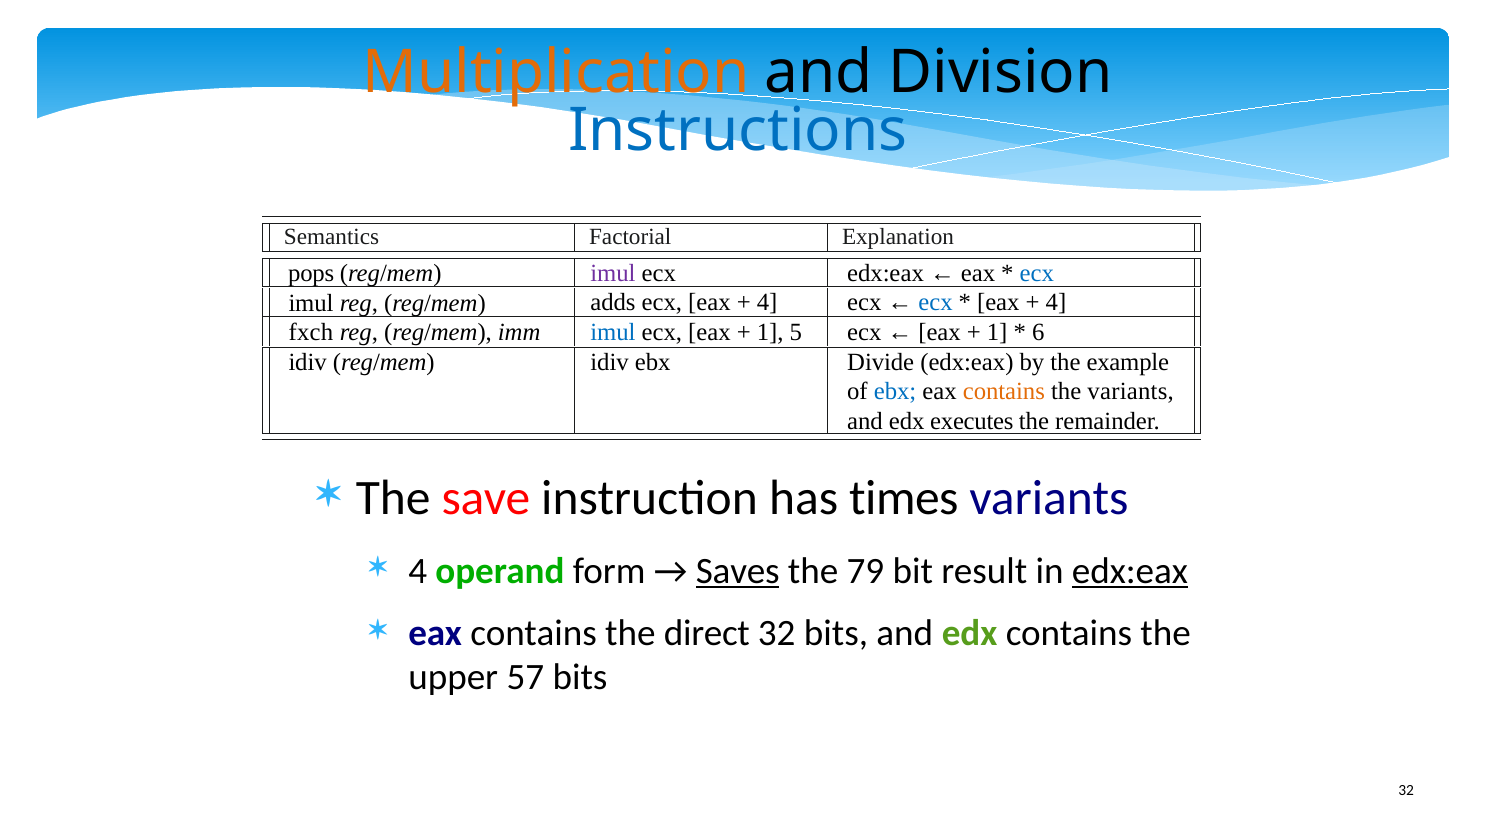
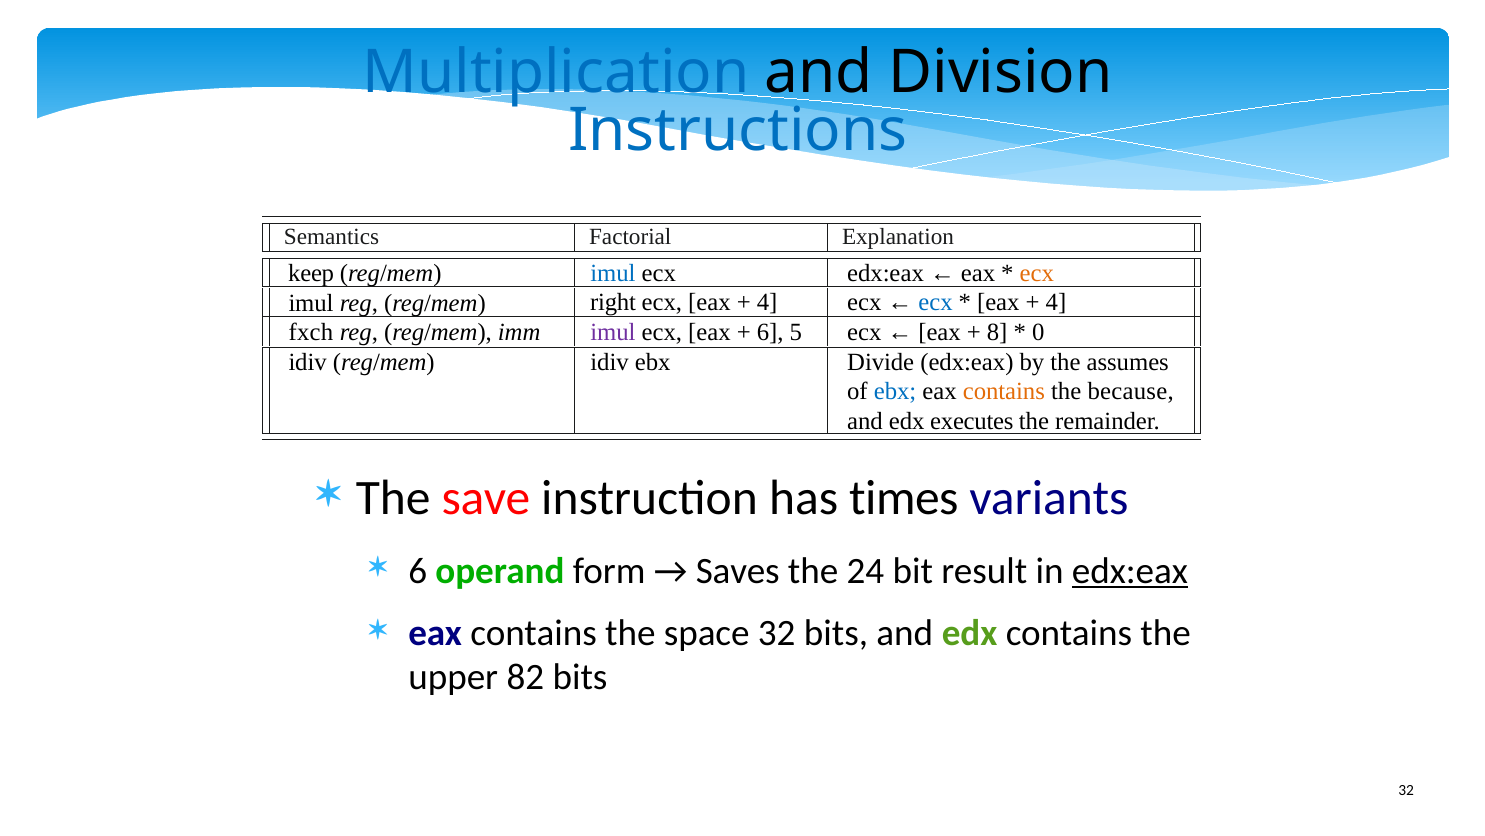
Multiplication colour: orange -> blue (556, 72)
imul colour: purple -> blue (613, 273)
ecx colour: blue -> orange (1037, 273)
pops: pops -> keep (311, 273)
adds: adds -> right (613, 302)
imul colour: blue -> purple (613, 332)
1: 1 -> 6 (770, 332)
1: 1 -> 8 (997, 332)
6: 6 -> 0 (1038, 332)
example: example -> assumes (1128, 362)
the variants: variants -> because (1131, 391)
4: 4 -> 6 (418, 570)
Saves underline: present -> none (738, 570)
79: 79 -> 24 (865, 570)
direct: direct -> space (707, 632)
57: 57 -> 82 (525, 677)
